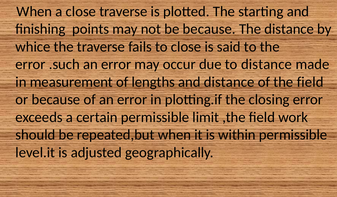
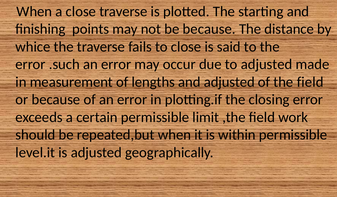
to distance: distance -> adjusted (267, 64)
and distance: distance -> adjusted (229, 82)
